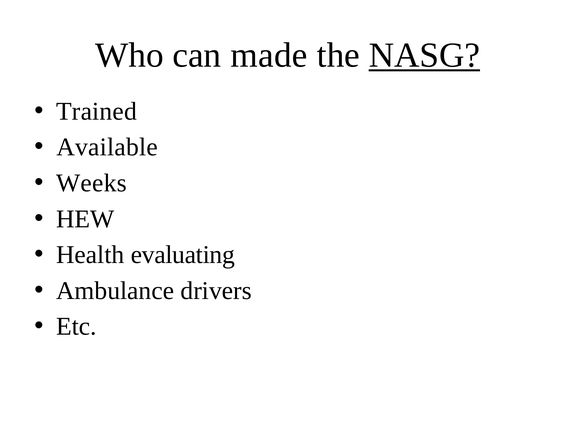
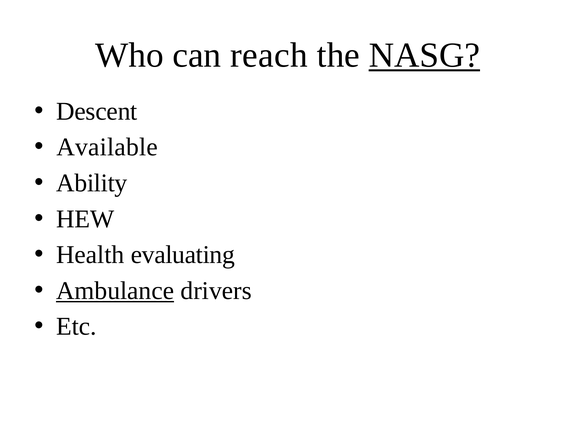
made: made -> reach (269, 55)
Trained: Trained -> Descent (97, 111)
Weeks: Weeks -> Ability (92, 183)
Ambulance underline: none -> present (115, 291)
